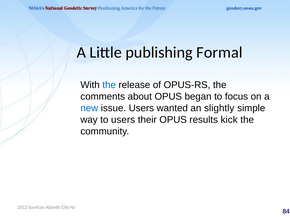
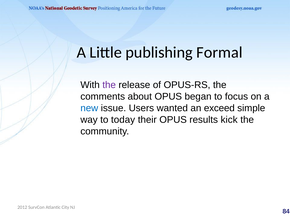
the colour: blue -> purple (109, 85)
slightly: slightly -> exceed (219, 108)
to users: users -> today (123, 120)
